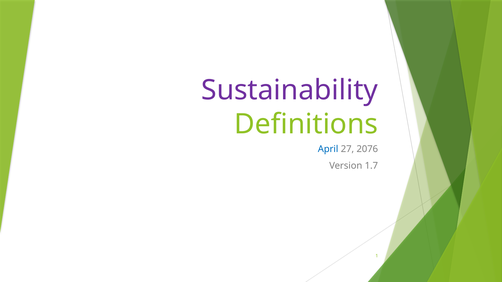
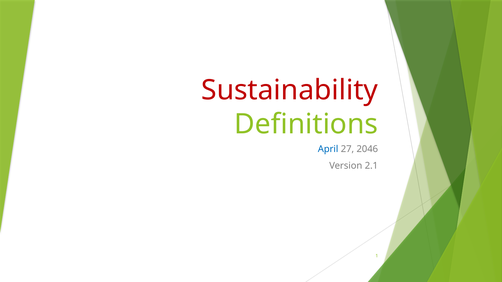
Sustainability colour: purple -> red (290, 90)
2076: 2076 -> 2046 (367, 149)
1.7: 1.7 -> 2.1 (371, 166)
